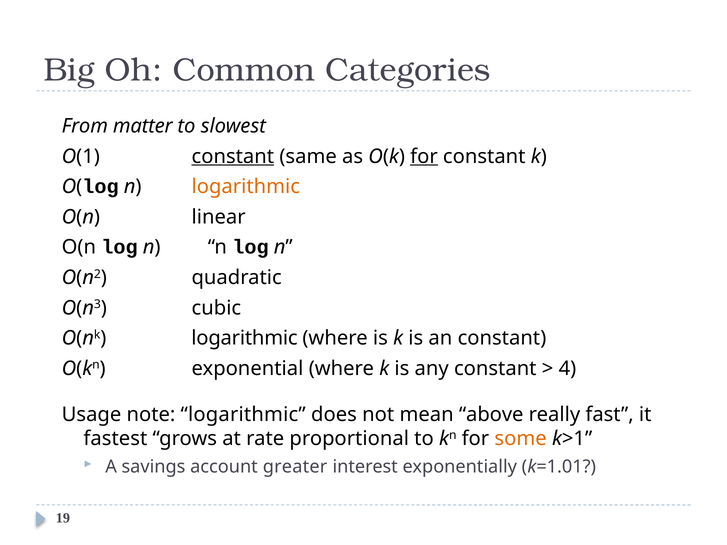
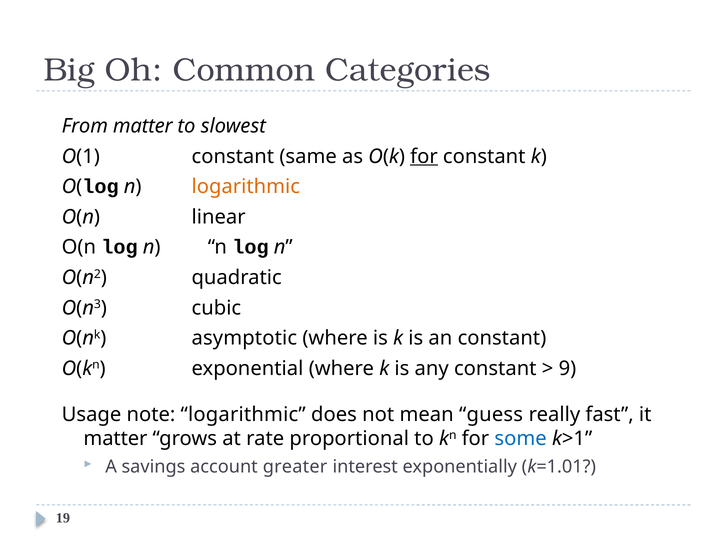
constant underline: present -> none (233, 156)
O(nk logarithmic: logarithmic -> asymptotic (244, 338)
4: 4 -> 9 (567, 369)
above: above -> guess (491, 415)
fastest: fastest -> matter (115, 439)
some colour: orange -> blue (521, 439)
